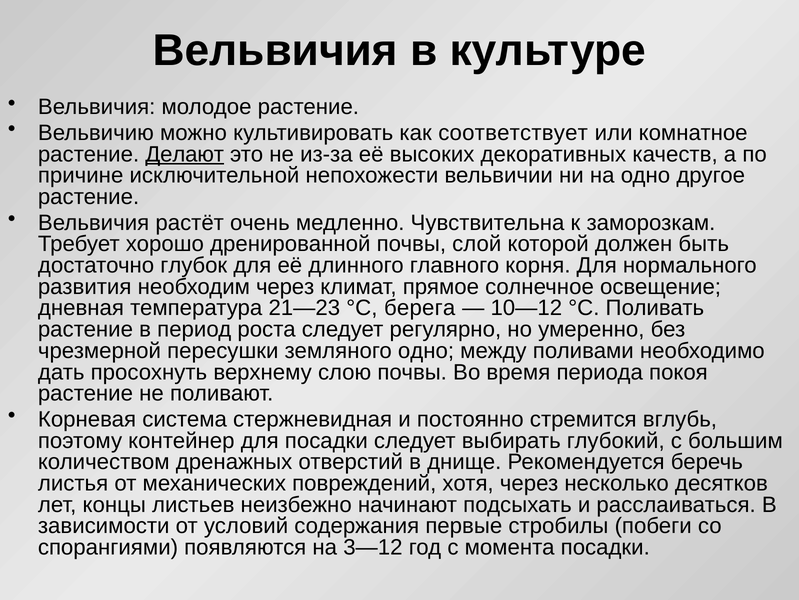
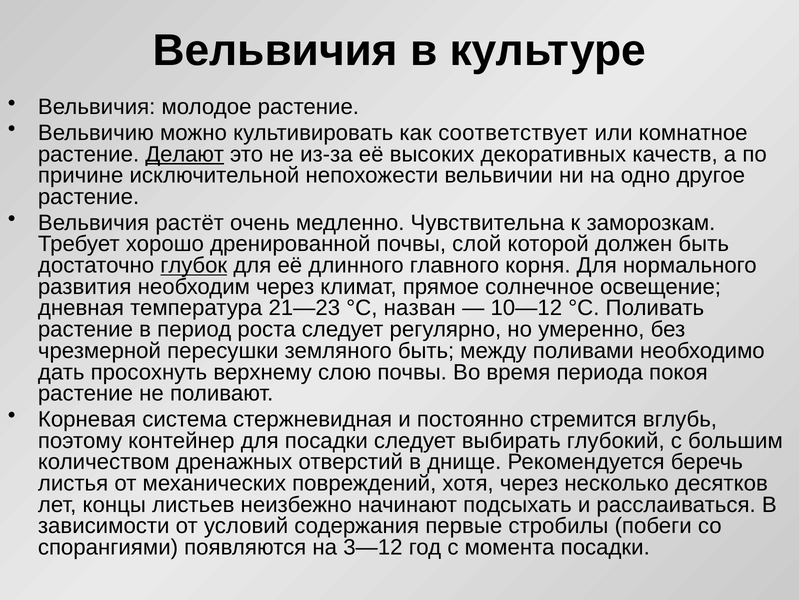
глубок underline: none -> present (194, 265)
берега: берега -> назван (420, 308)
земляного одно: одно -> быть (426, 350)
